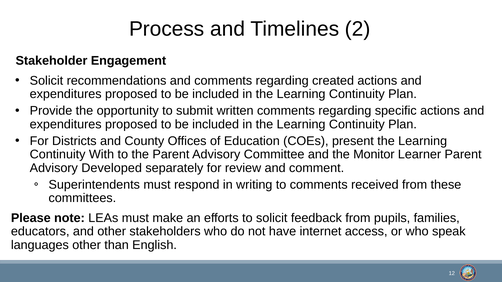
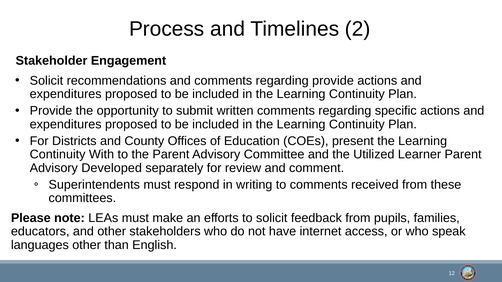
regarding created: created -> provide (333, 81)
Monitor: Monitor -> Utilized (374, 155)
